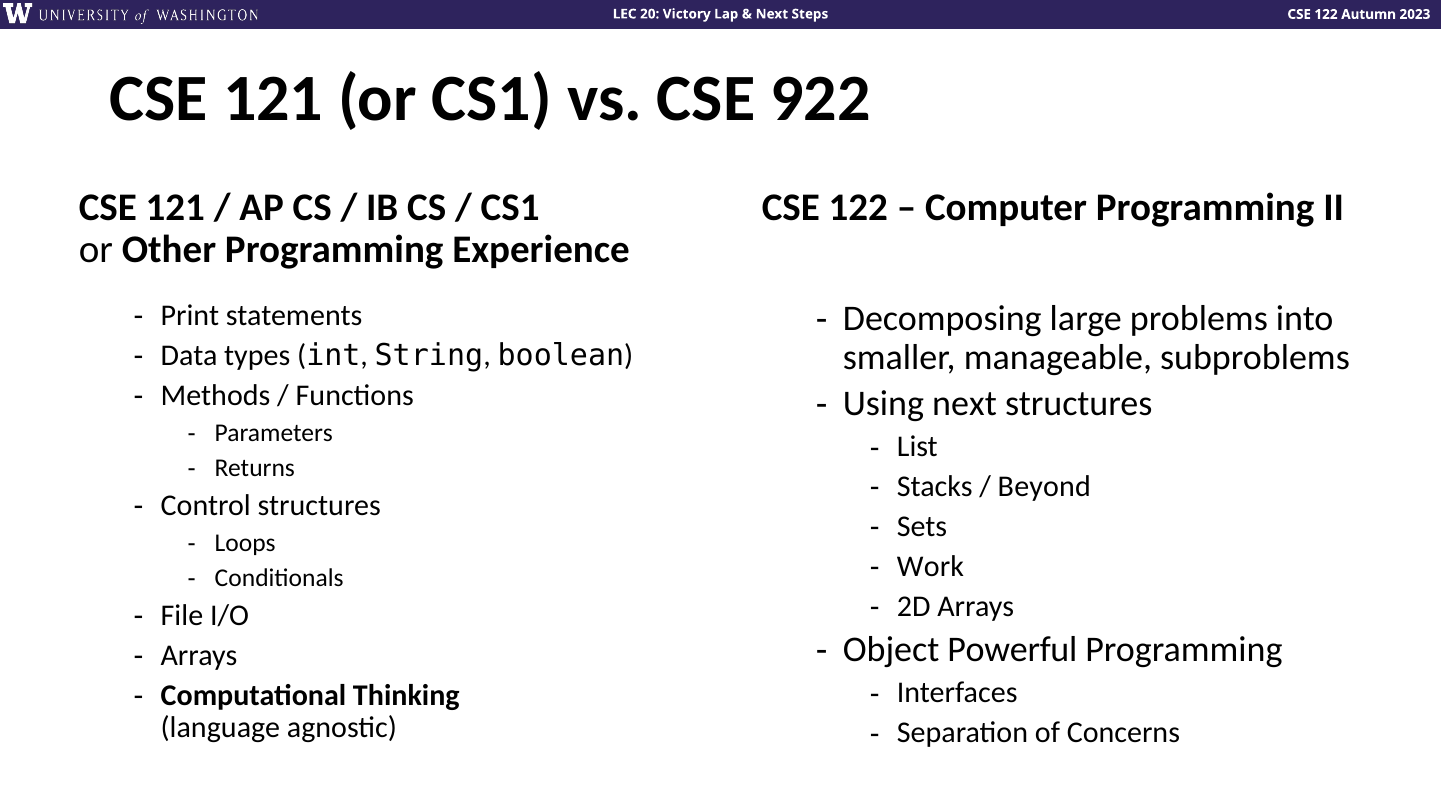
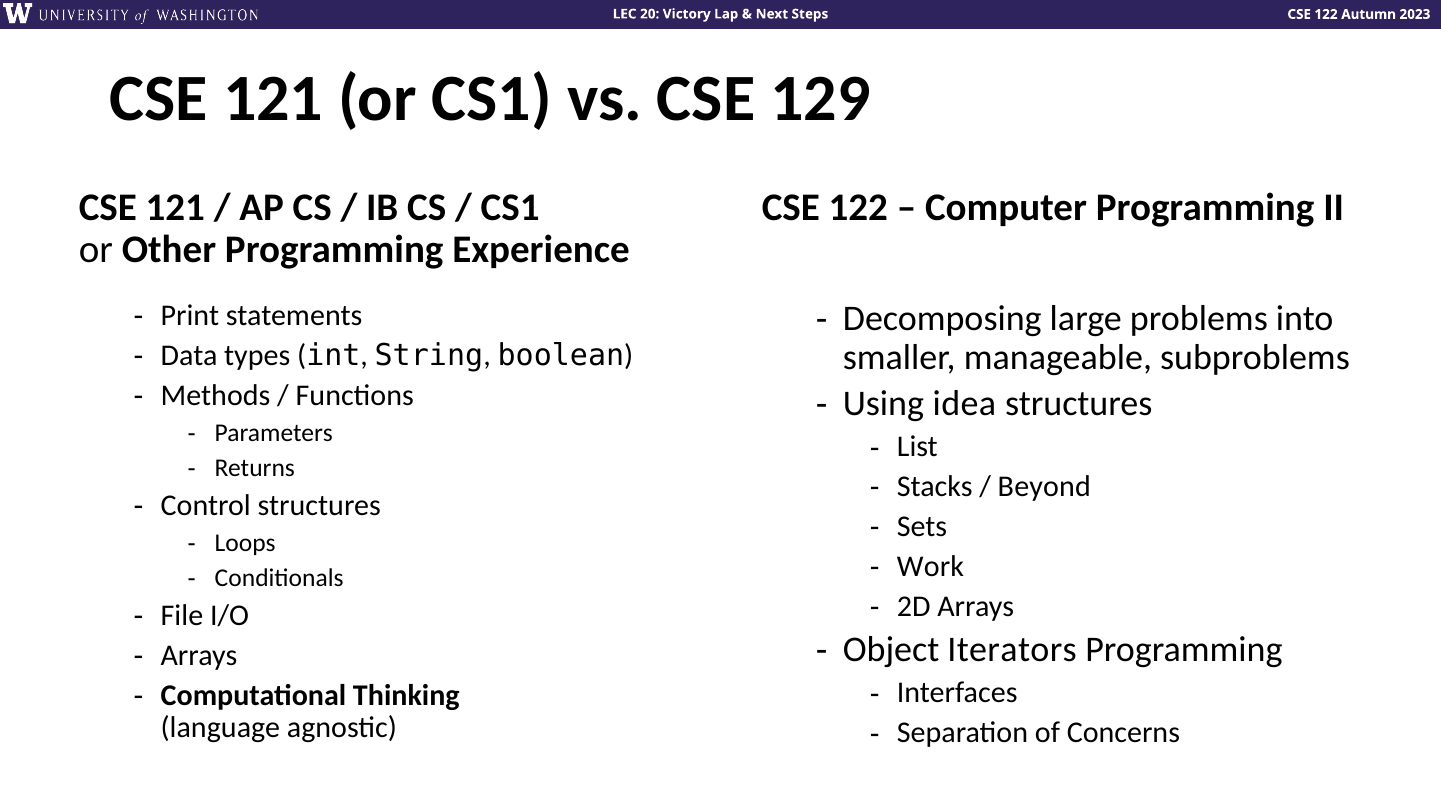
922: 922 -> 129 (820, 99)
Using next: next -> idea (964, 404)
Powerful: Powerful -> Iterators (1012, 650)
